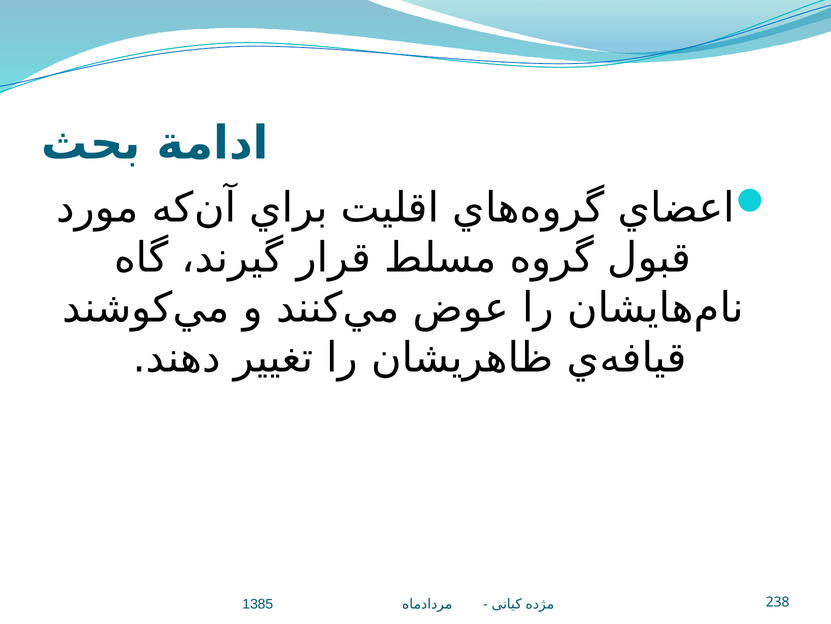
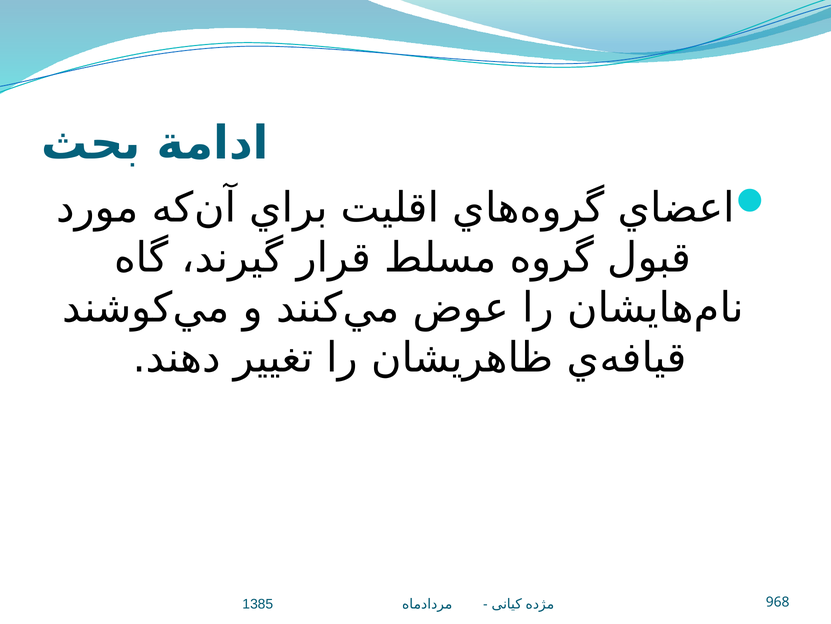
238: 238 -> 968 (778, 601)
